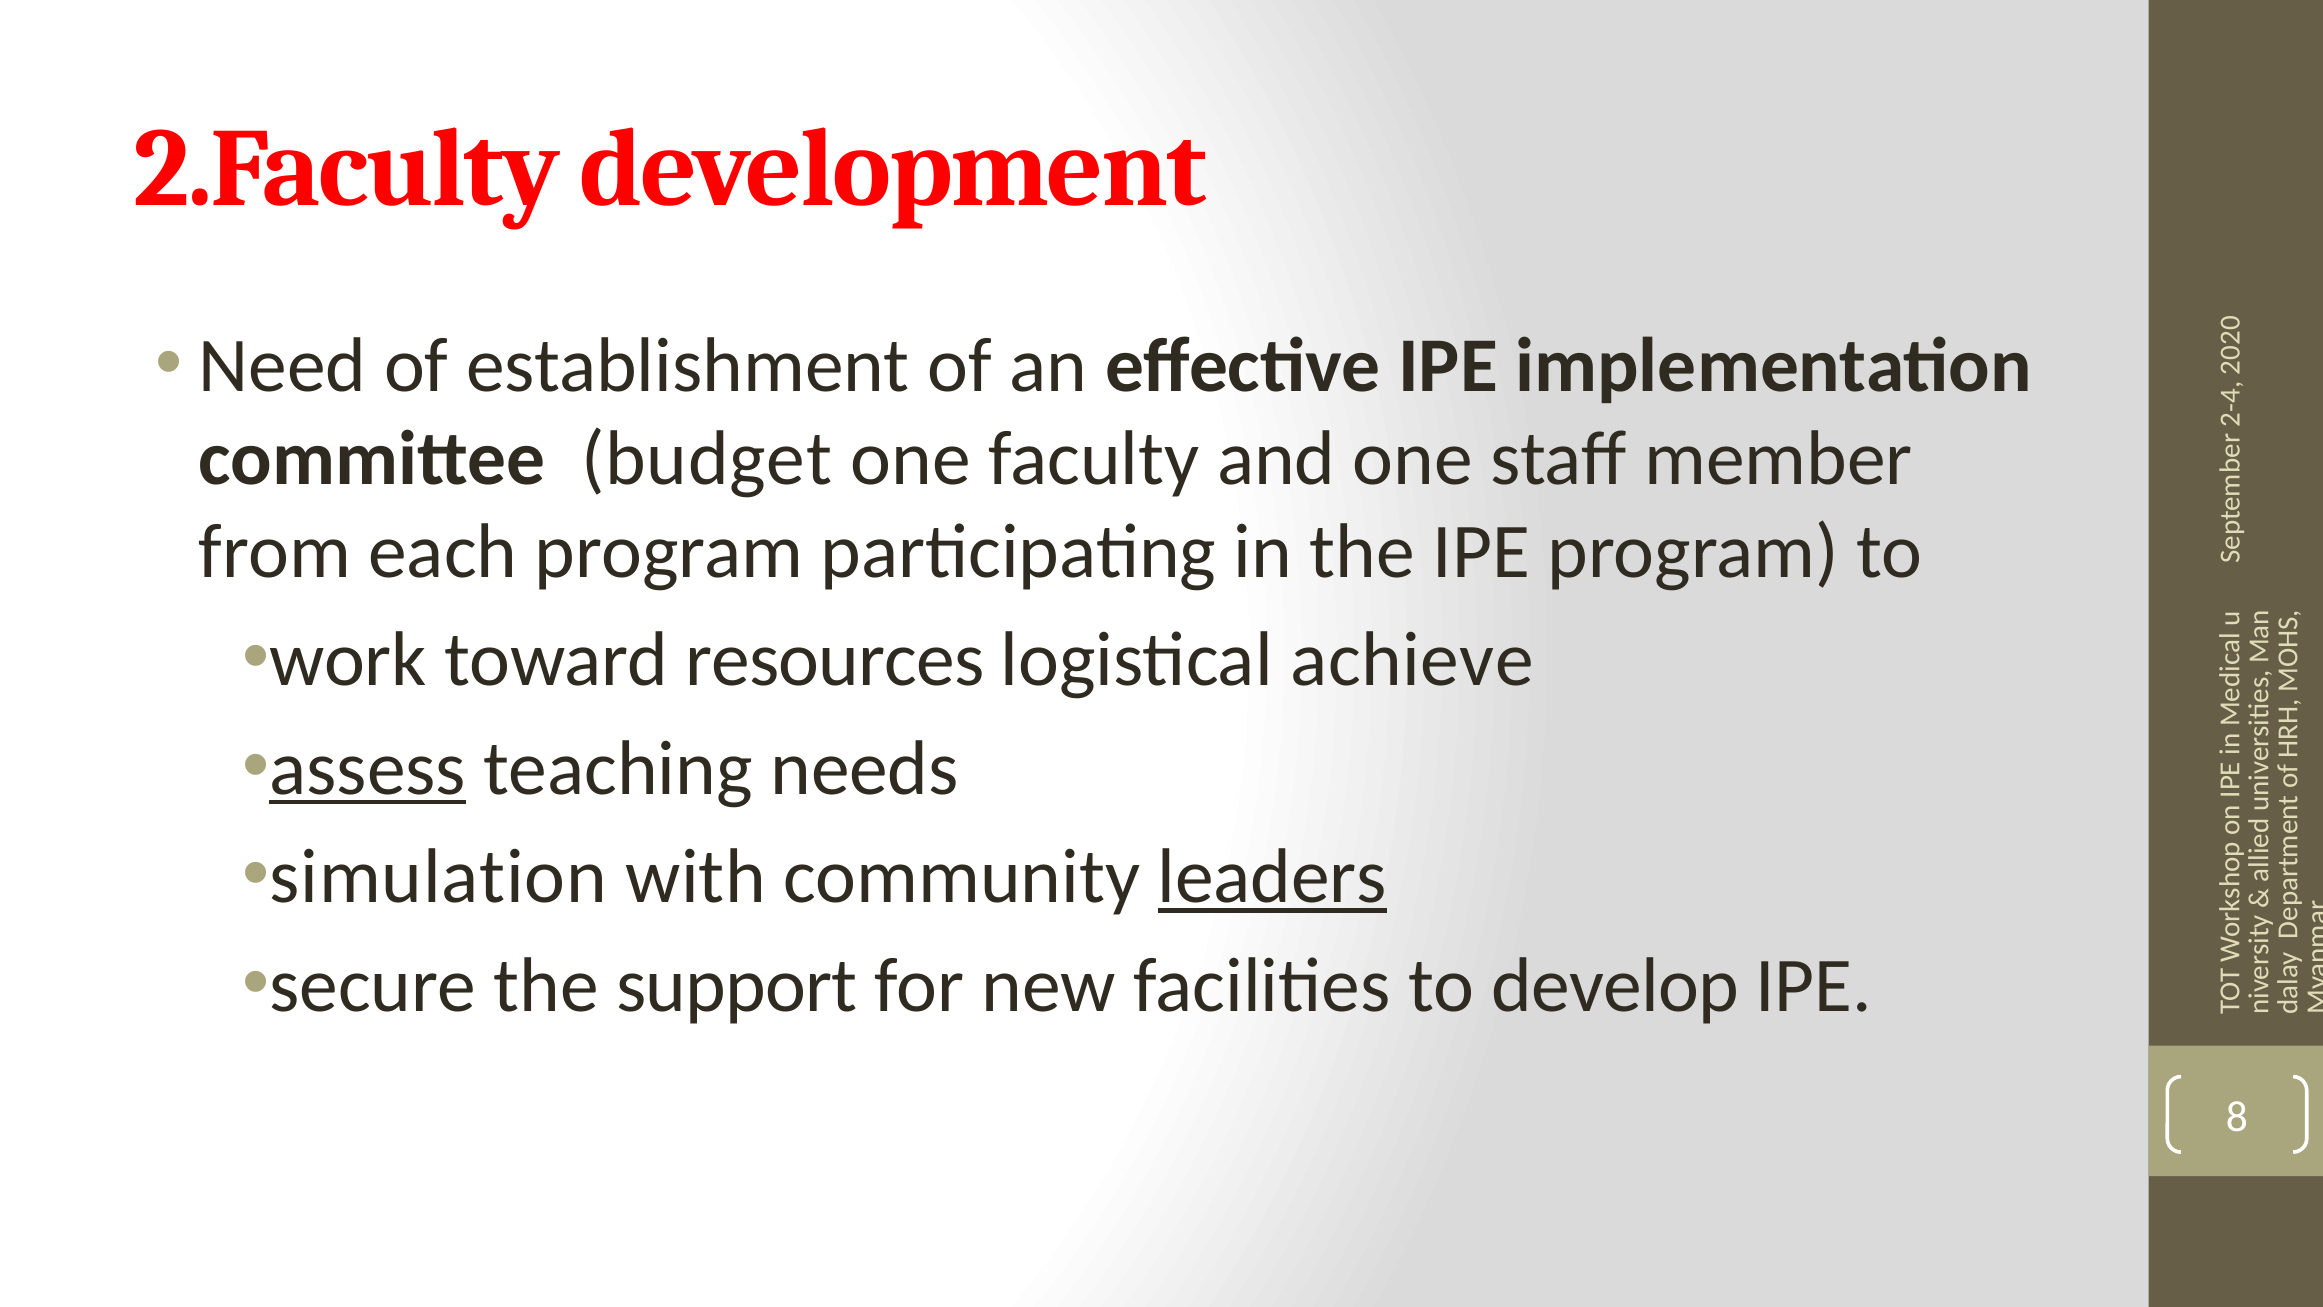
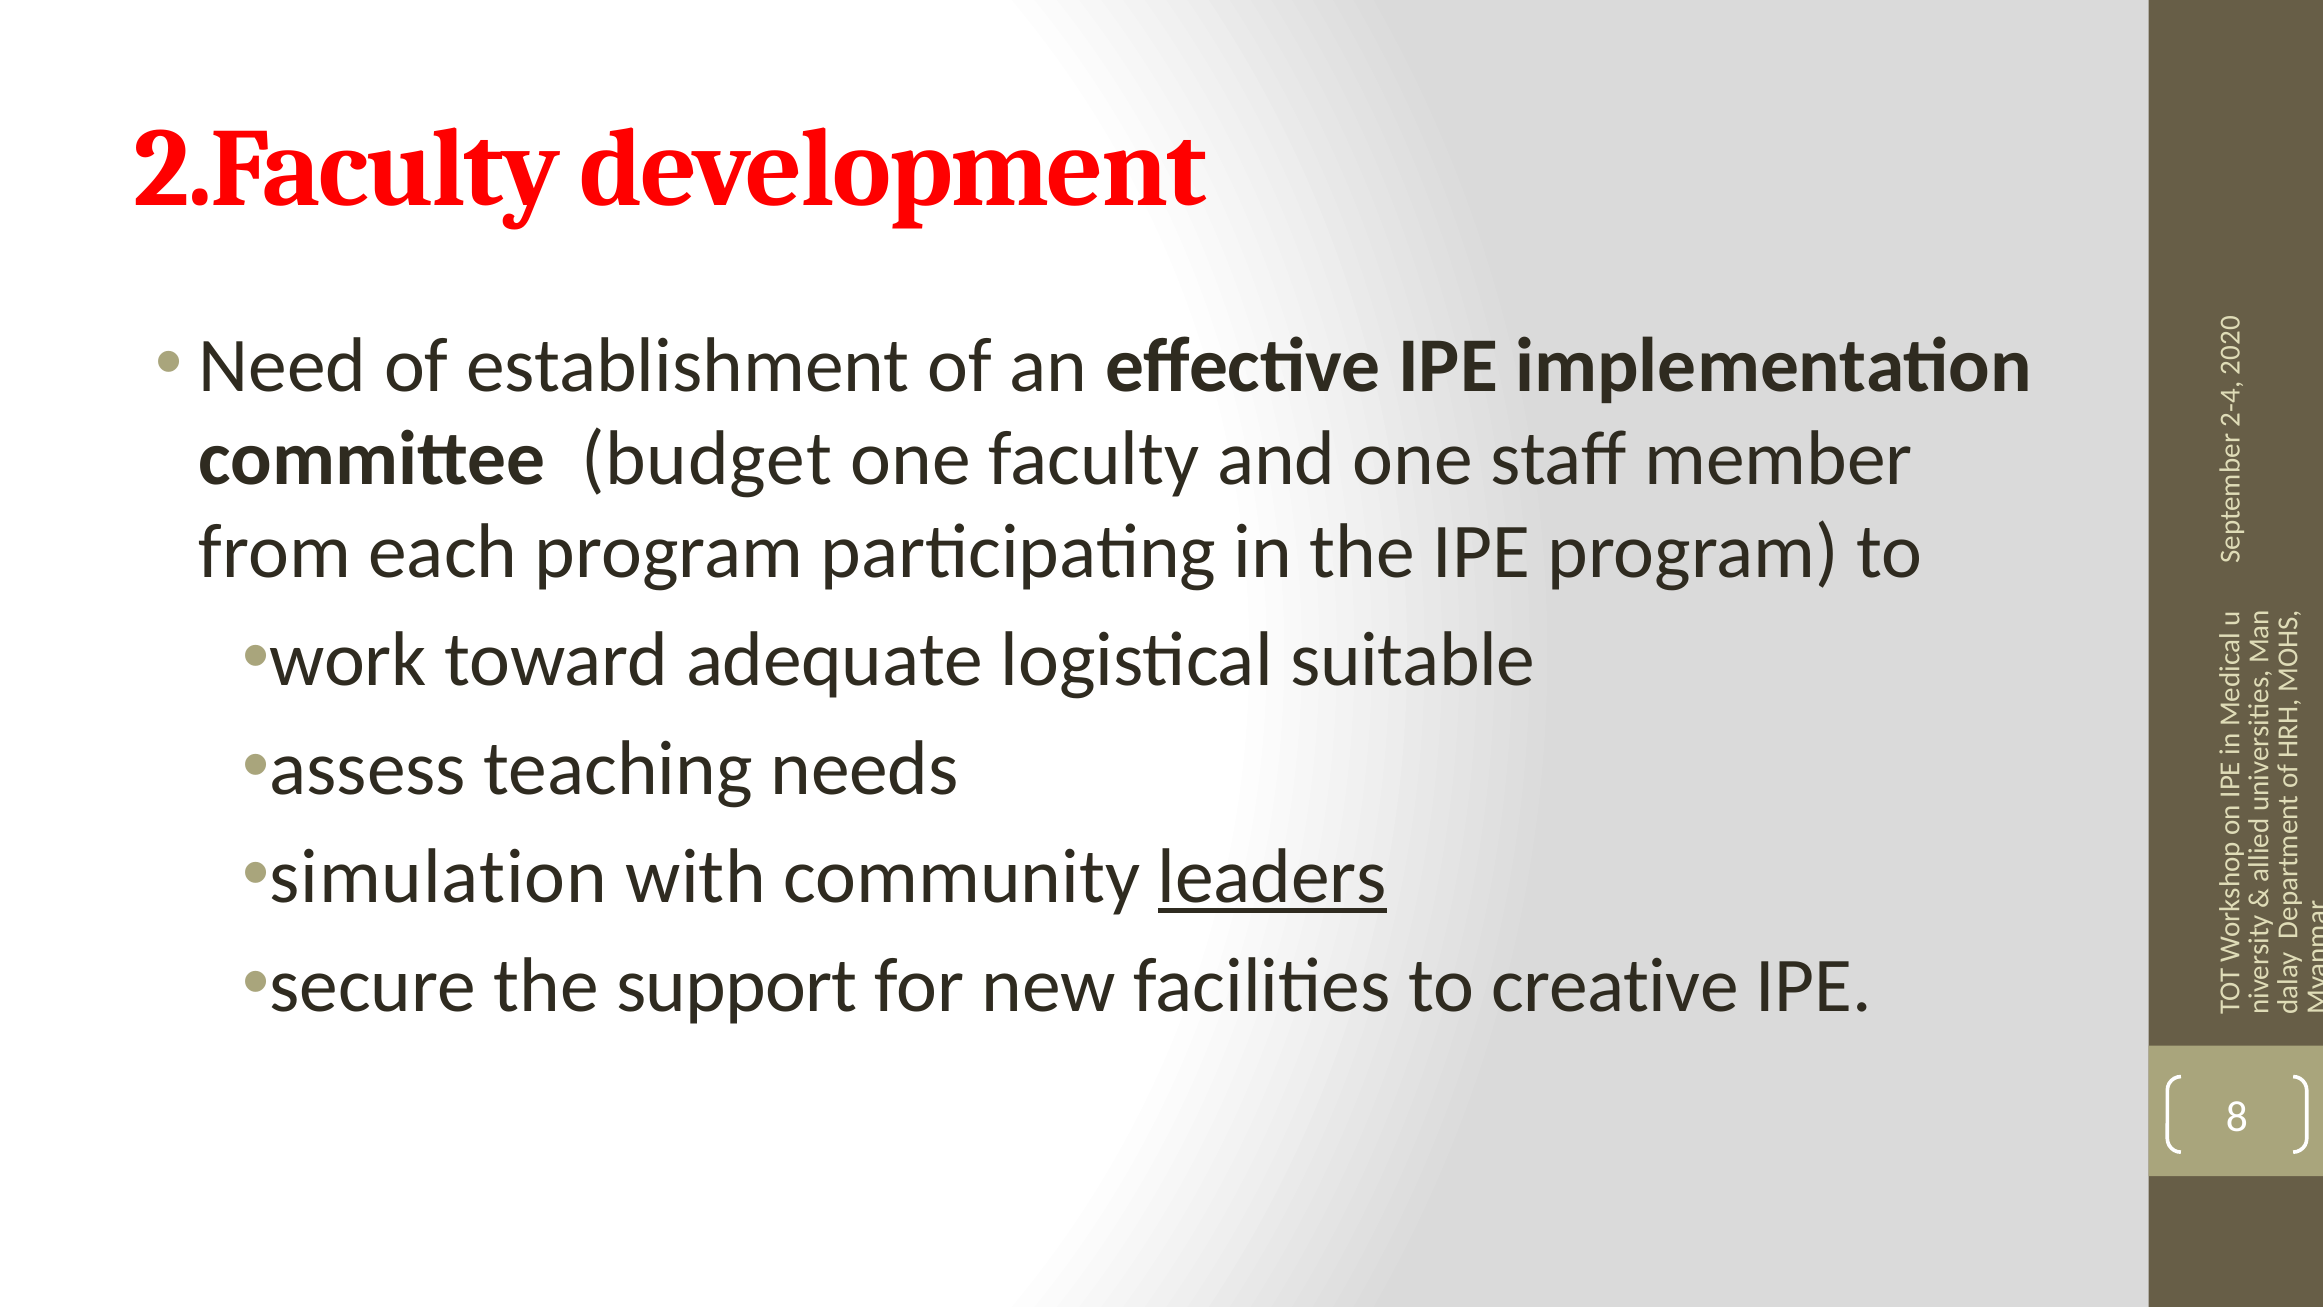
resources: resources -> adequate (835, 660)
achieve: achieve -> suitable (1413, 660)
assess underline: present -> none (368, 769)
develop: develop -> creative (1615, 986)
